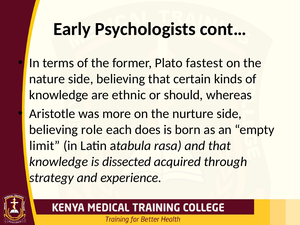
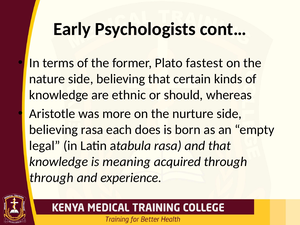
believing role: role -> rasa (92, 130)
limit: limit -> legal (45, 146)
dissected: dissected -> meaning (126, 162)
strategy: strategy -> through (51, 178)
